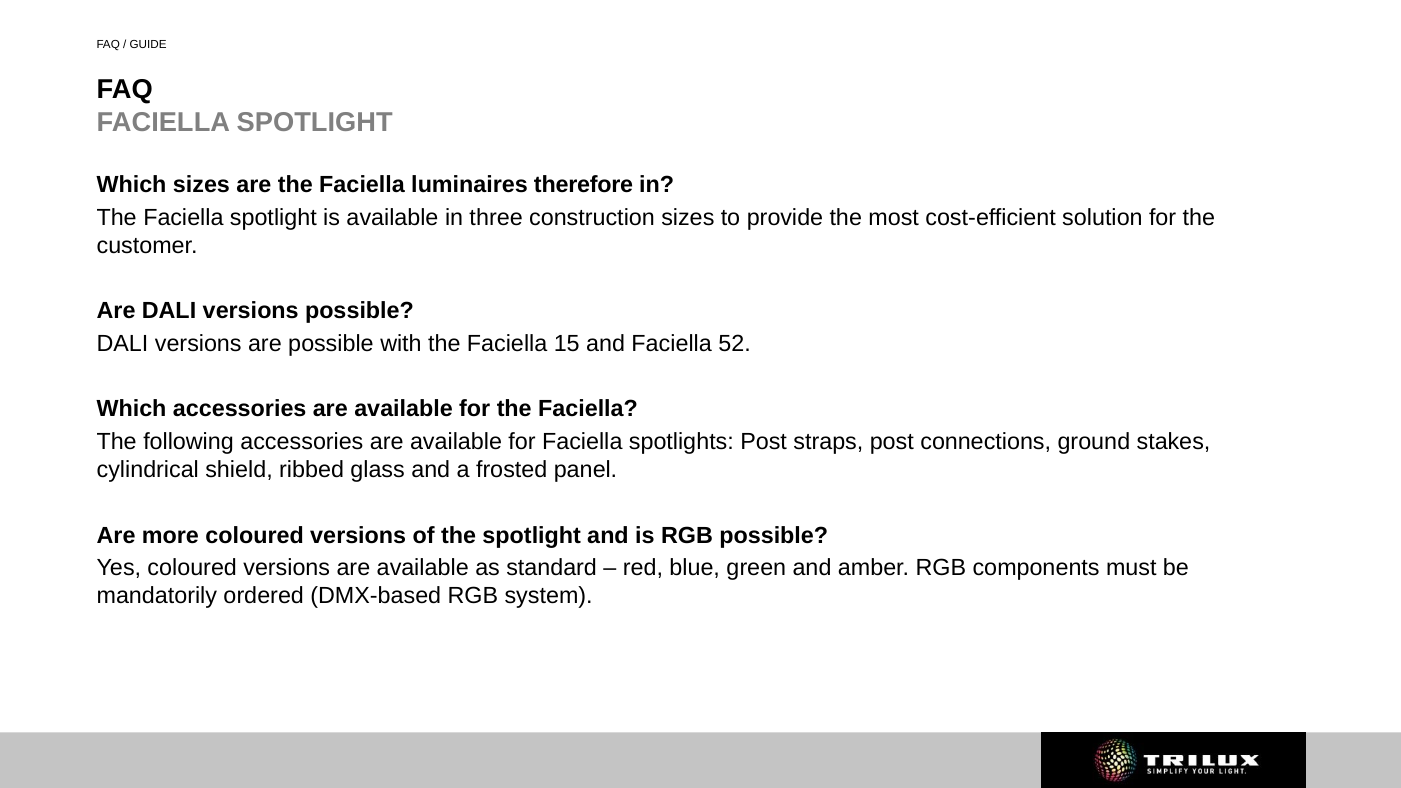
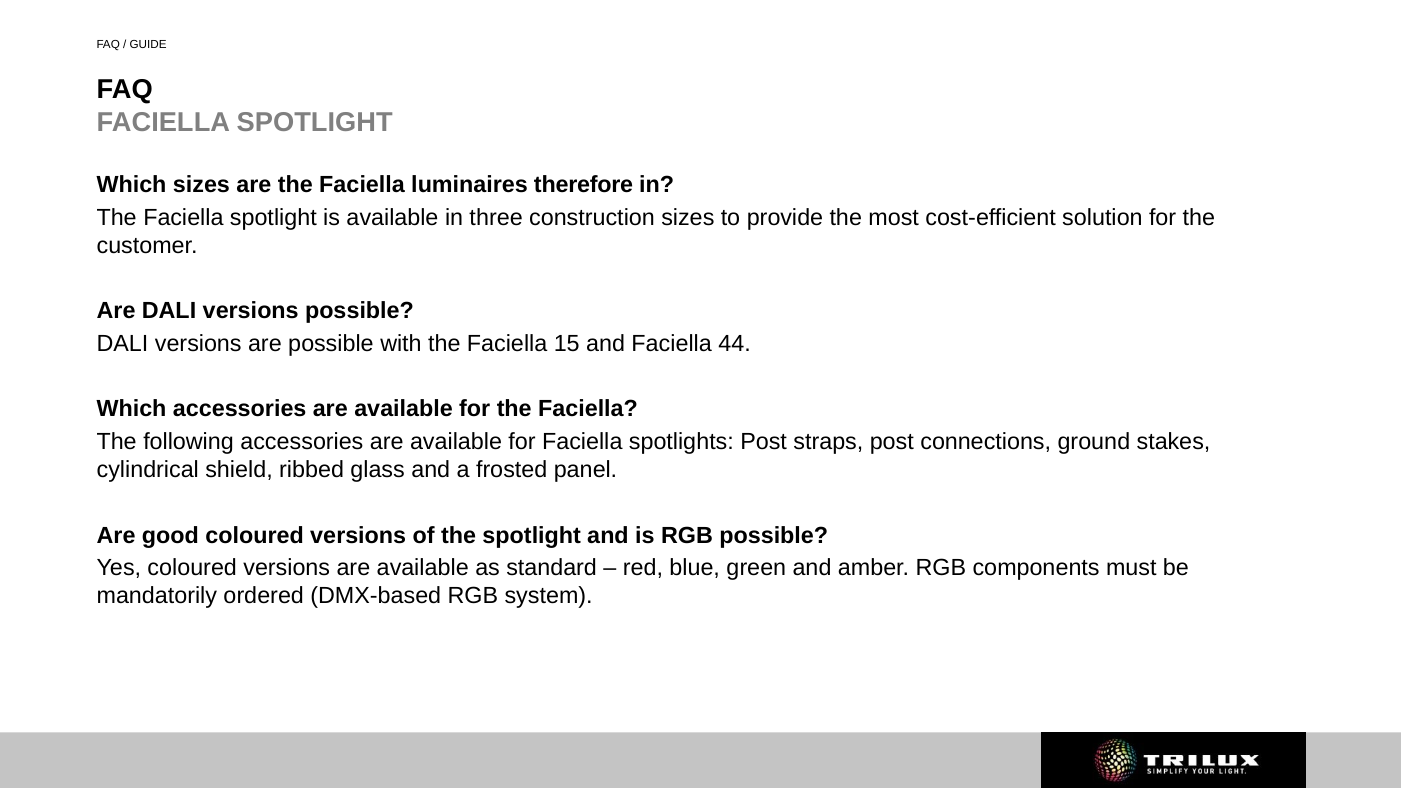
52: 52 -> 44 (735, 344)
more: more -> good (170, 535)
